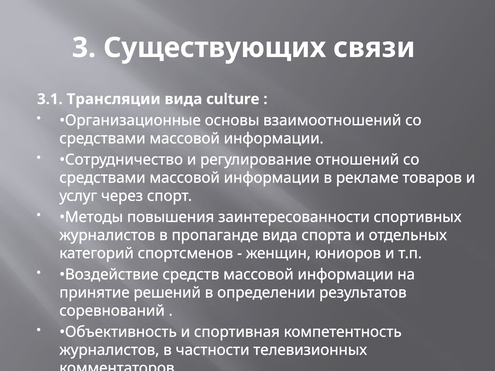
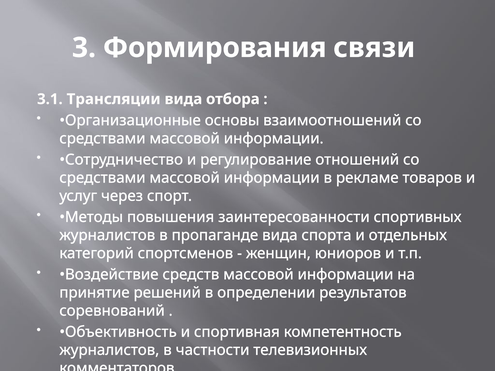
Существующих: Существующих -> Формирования (215, 48)
culture: culture -> отбора (233, 99)
